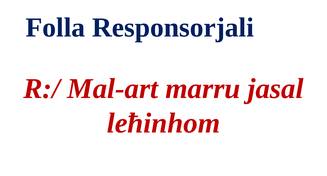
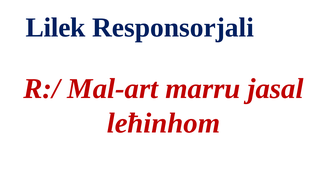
Folla: Folla -> Lilek (56, 28)
